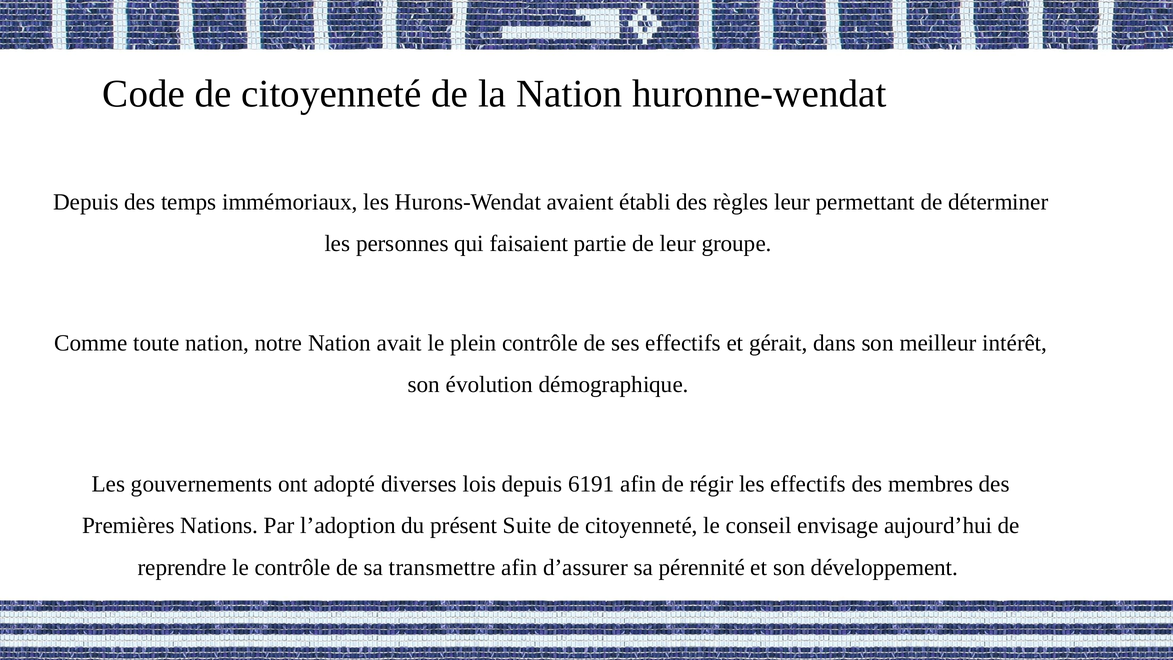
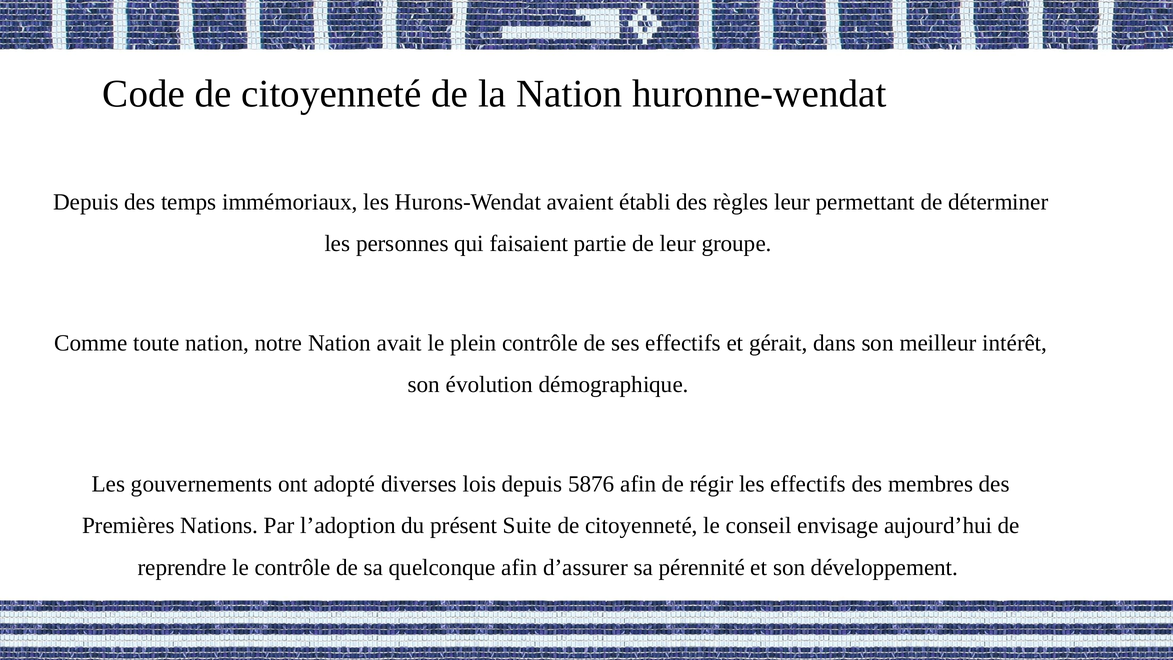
6191: 6191 -> 5876 (591, 484)
transmettre: transmettre -> quelconque (442, 567)
